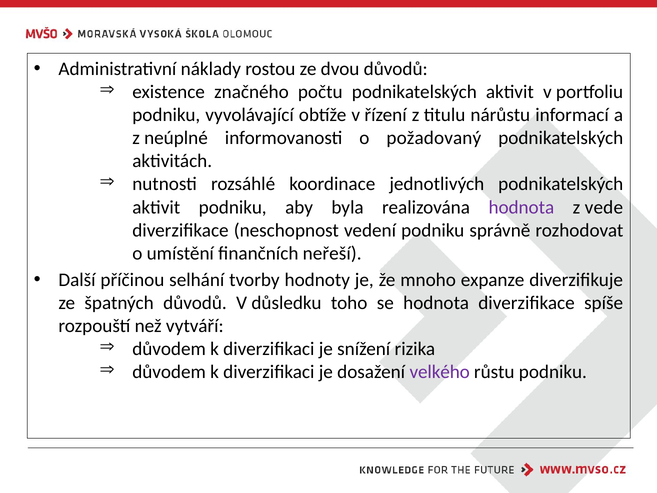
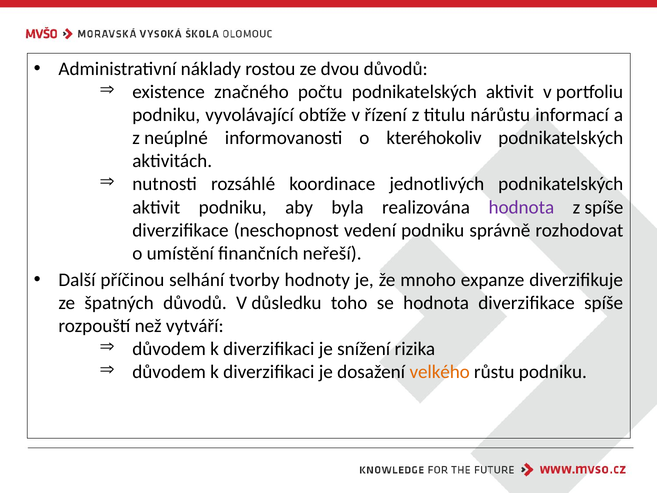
požadovaný: požadovaný -> kteréhokoliv (434, 138)
z vede: vede -> spíše (604, 207)
velkého colour: purple -> orange (440, 372)
